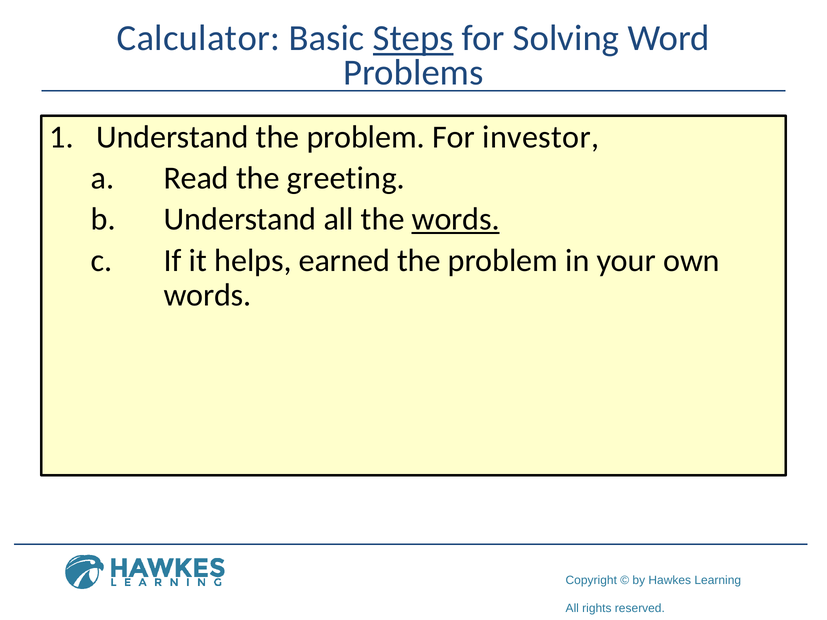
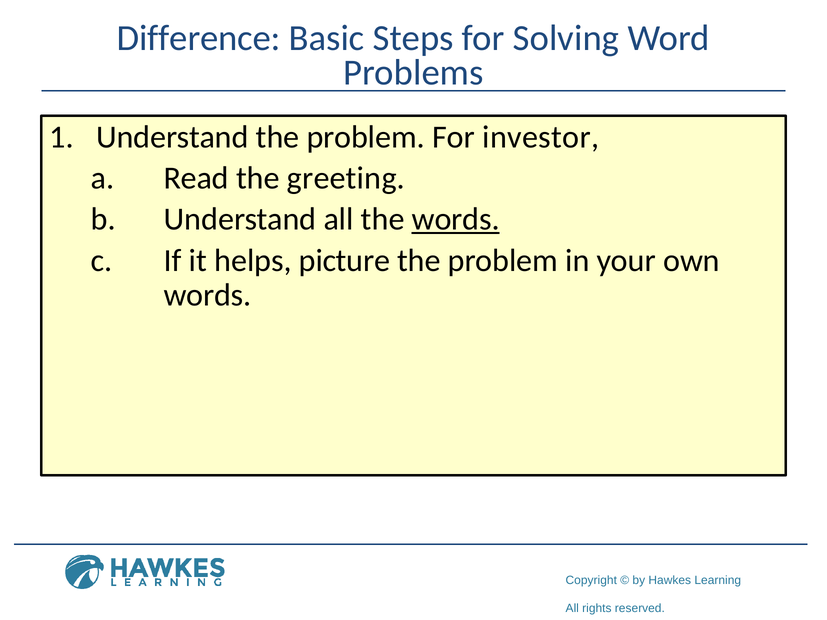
Calculator: Calculator -> Difference (199, 38)
Steps underline: present -> none (413, 38)
earned: earned -> picture (344, 261)
